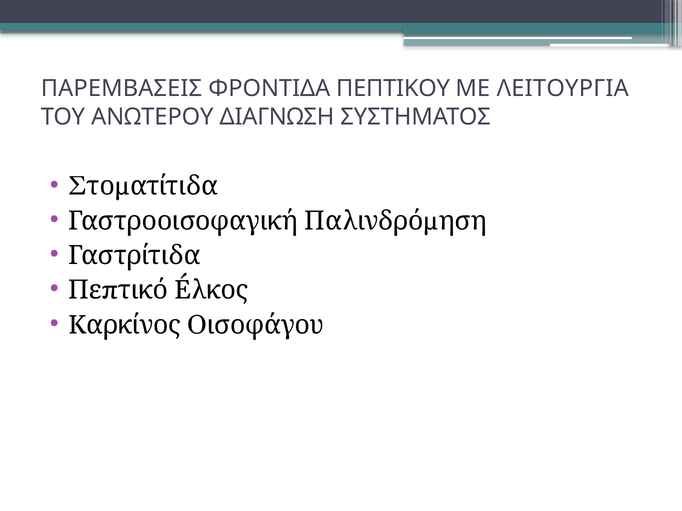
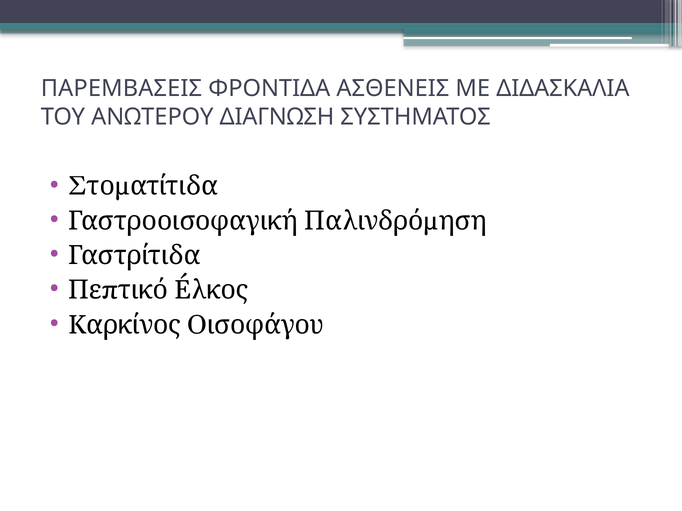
ΠΕΠΤΙΚΟΥ: ΠΕΠΤΙΚΟΥ -> ΑΣΘΕΝΕΙΣ (393, 89)
ΛΕΙΤΟΥΡΓΙΑ: ΛΕΙΤΟΥΡΓΙΑ -> ΔΙΔΑΣΚΑΛΙΑ (563, 89)
